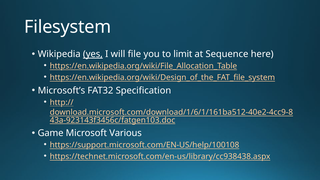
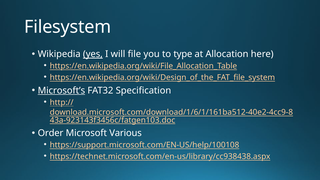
limit: limit -> type (183, 54)
Sequence: Sequence -> Allocation (227, 54)
Microsoft’s underline: none -> present (61, 90)
Game: Game -> Order (51, 133)
